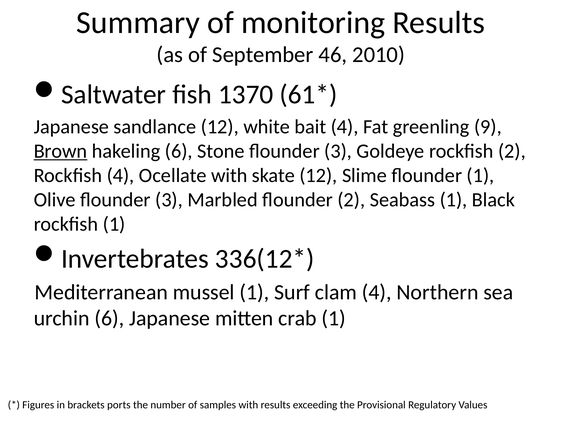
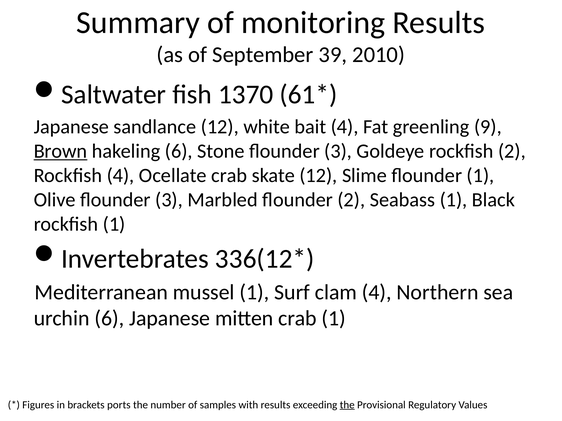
46: 46 -> 39 (333, 55)
Ocellate with: with -> crab (229, 176)
the underline: none -> present (347, 405)
